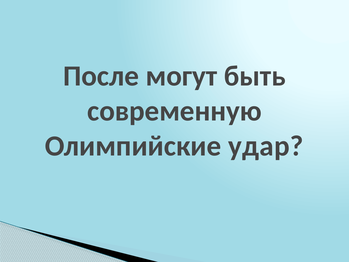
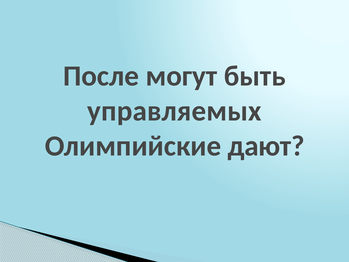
современную: современную -> управляемых (174, 111)
удар: удар -> дают (266, 146)
